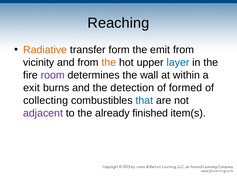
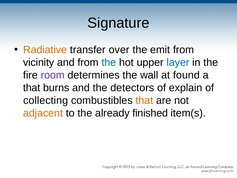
Reaching: Reaching -> Signature (118, 23)
form: form -> over (119, 50)
the colour: orange -> blue (109, 62)
within: within -> found (186, 75)
exit: exit -> that (32, 88)
detection: detection -> detectors (132, 88)
formed: formed -> explain (186, 88)
that colour: blue -> orange (144, 100)
adjacent colour: purple -> orange (43, 113)
